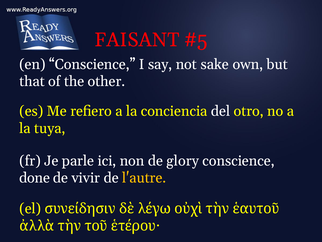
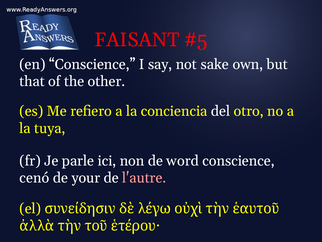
glory: glory -> word (183, 160)
done: done -> cenó (34, 178)
vivir: vivir -> your (86, 178)
l'autre colour: yellow -> pink (144, 178)
